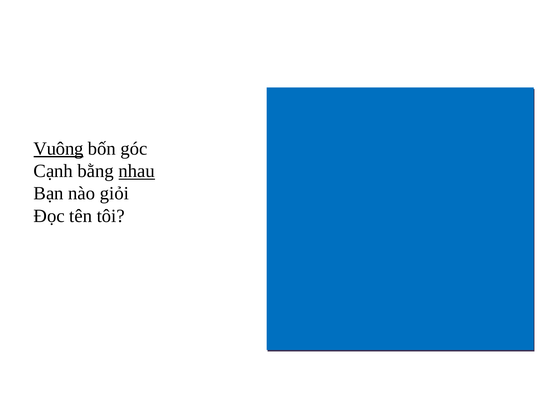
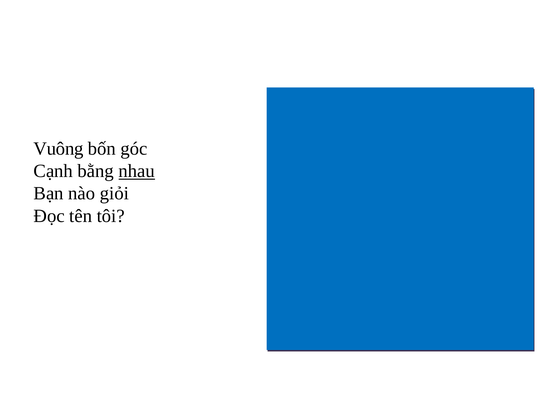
Vuông underline: present -> none (59, 149)
